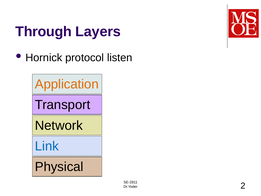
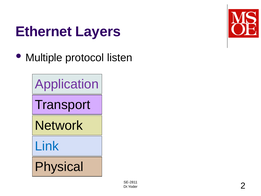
Through: Through -> Ethernet (44, 32)
Hornick: Hornick -> Multiple (44, 58)
Application colour: orange -> purple (67, 84)
